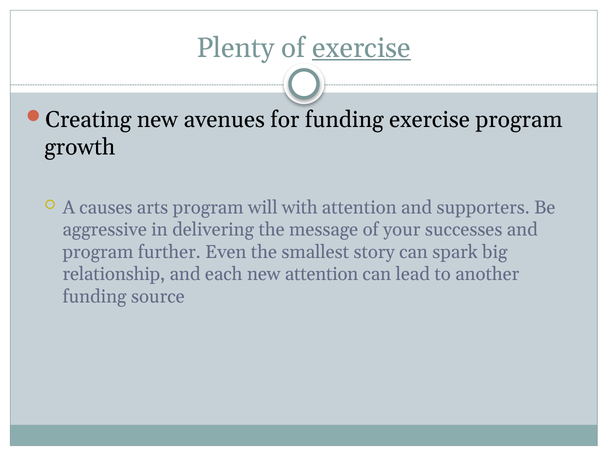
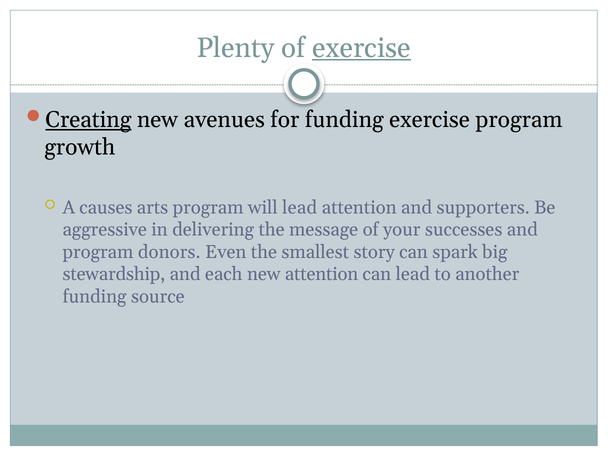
Creating underline: none -> present (88, 120)
will with: with -> lead (300, 207)
further: further -> donors (169, 252)
relationship: relationship -> stewardship (114, 274)
